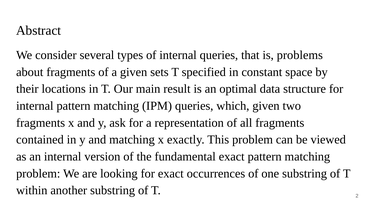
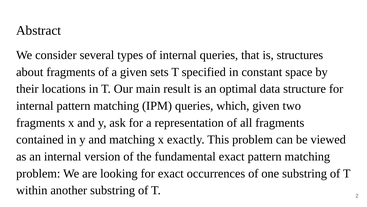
problems: problems -> structures (300, 55)
